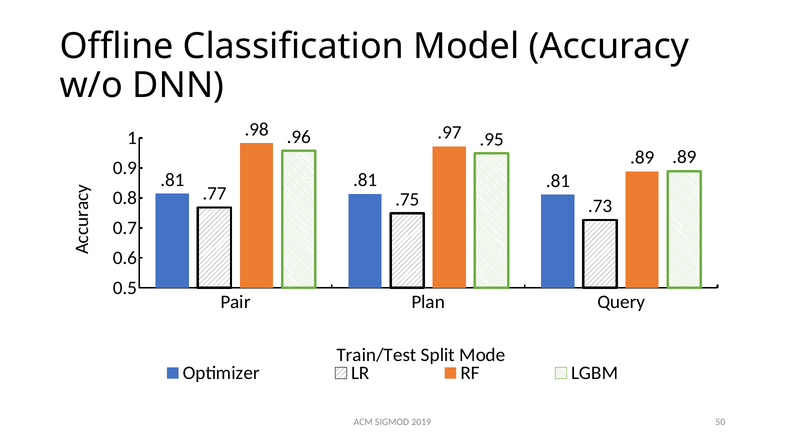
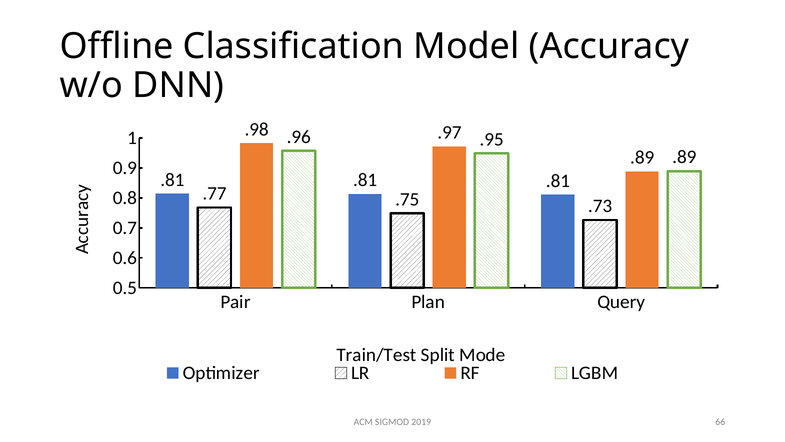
50: 50 -> 66 (720, 422)
